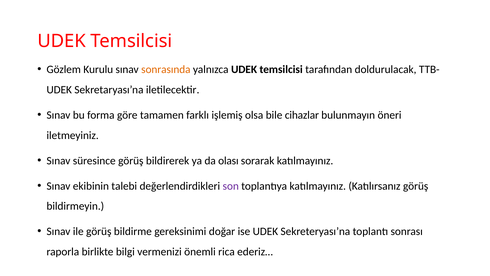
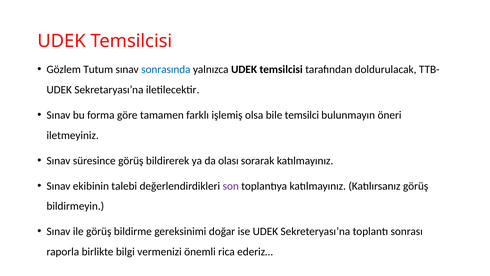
Kurulu: Kurulu -> Tutum (98, 69)
sonrasında colour: orange -> blue (166, 69)
cihazlar: cihazlar -> temsilci (302, 115)
